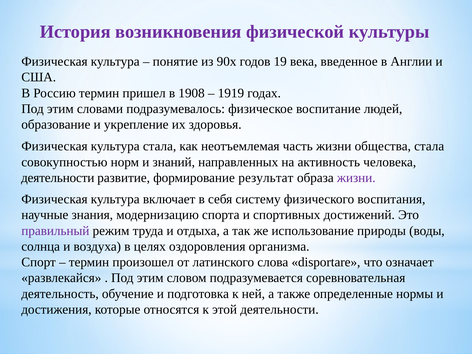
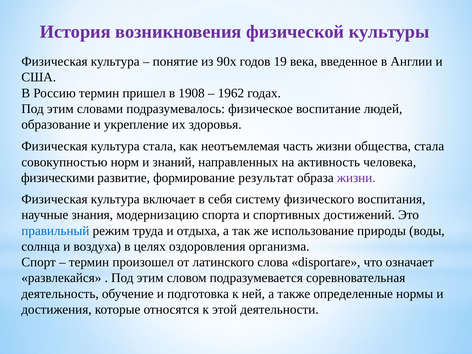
1919: 1919 -> 1962 (231, 93)
деятельности: деятельности -> физическими (58, 178)
правильный colour: purple -> blue (55, 231)
